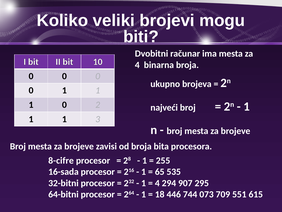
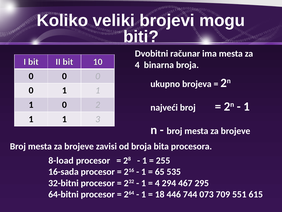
8-cifre: 8-cifre -> 8-load (61, 160)
907: 907 -> 467 (185, 183)
